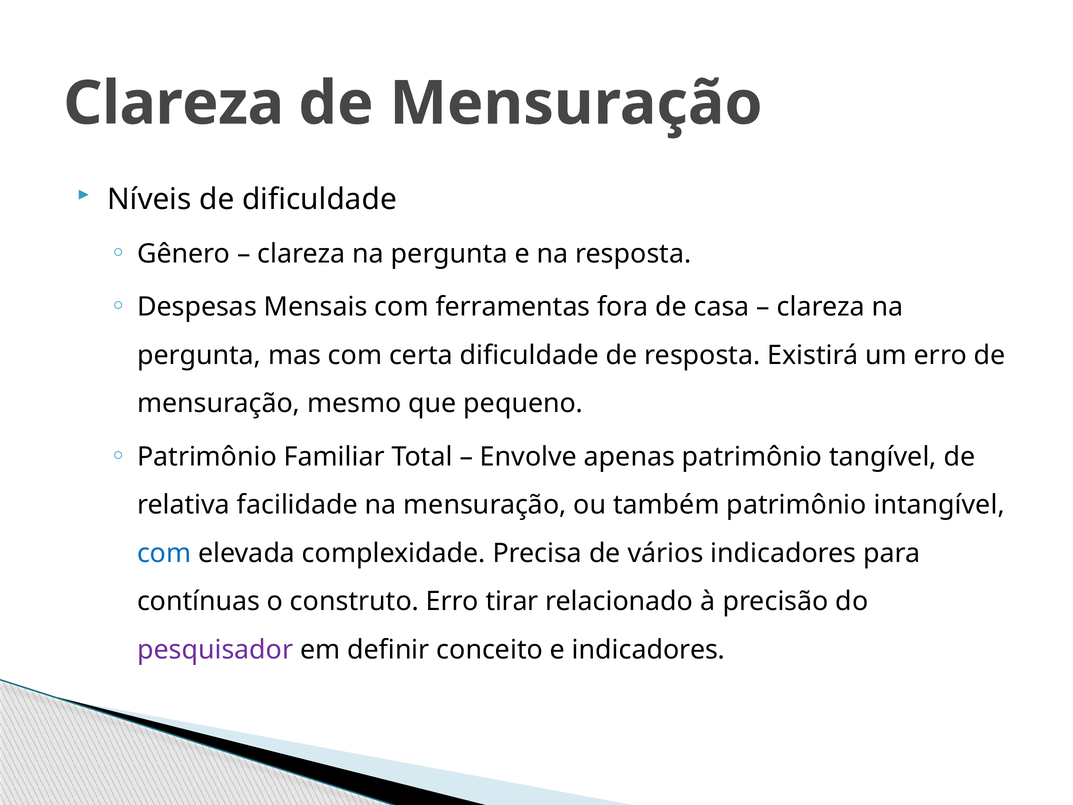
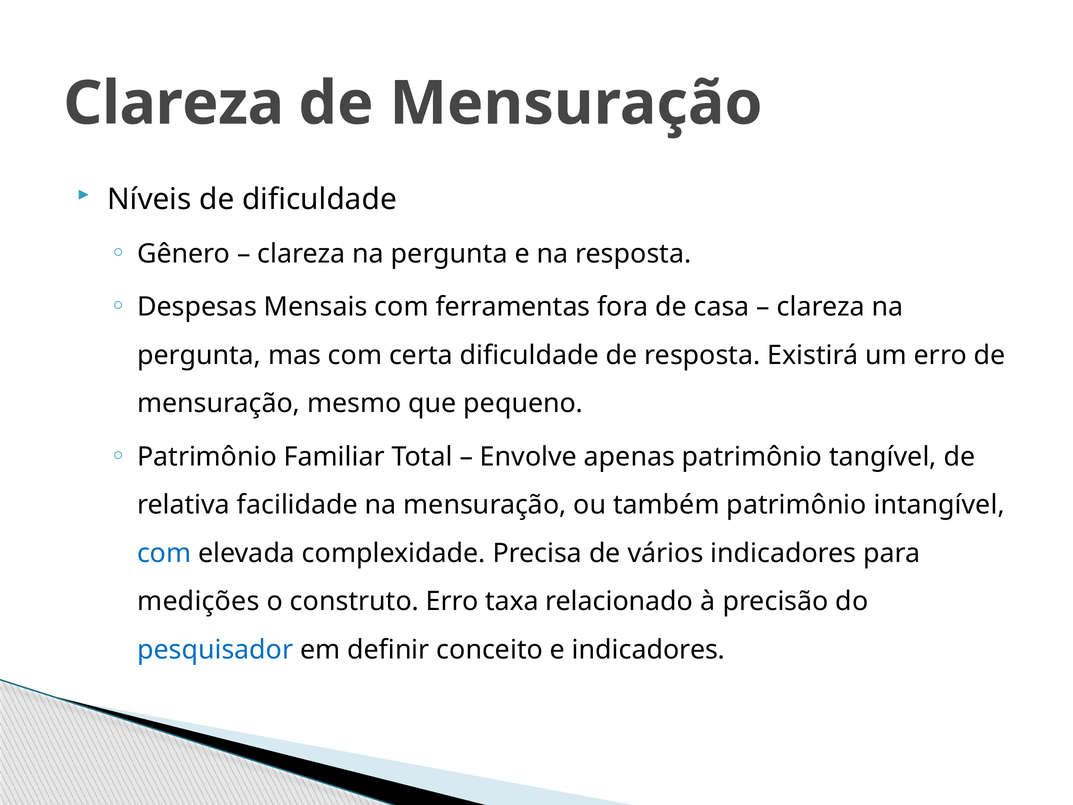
contínuas: contínuas -> medições (198, 601)
tirar: tirar -> taxa (512, 601)
pesquisador colour: purple -> blue (215, 650)
